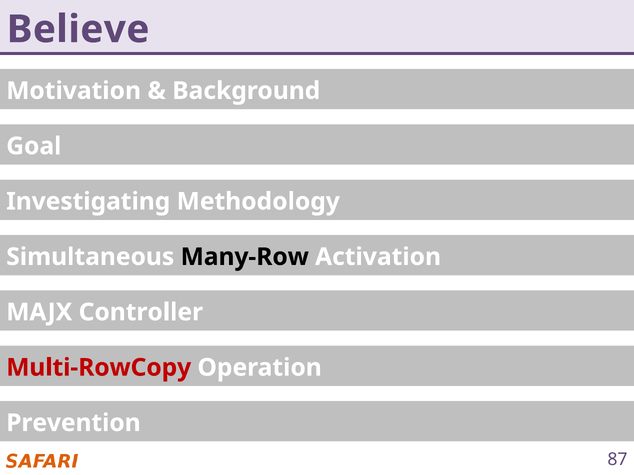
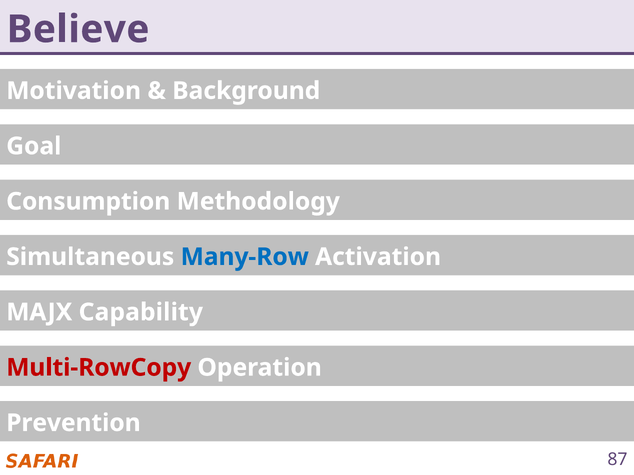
Investigating: Investigating -> Consumption (88, 202)
Many-Row colour: black -> blue (245, 257)
Controller: Controller -> Capability (141, 313)
